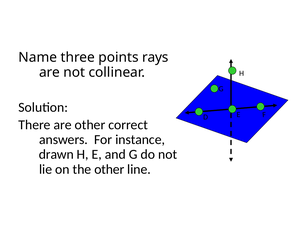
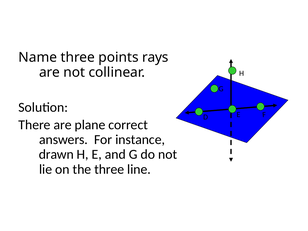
are other: other -> plane (90, 125)
the other: other -> three (109, 169)
